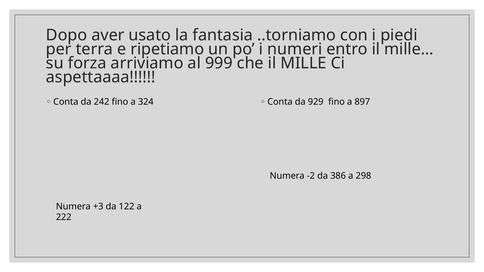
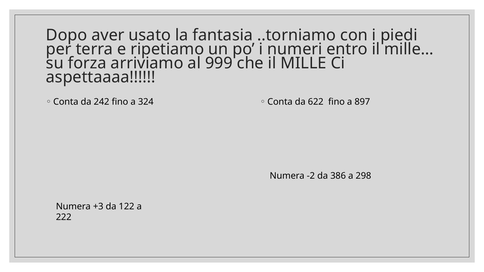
929: 929 -> 622 (316, 102)
